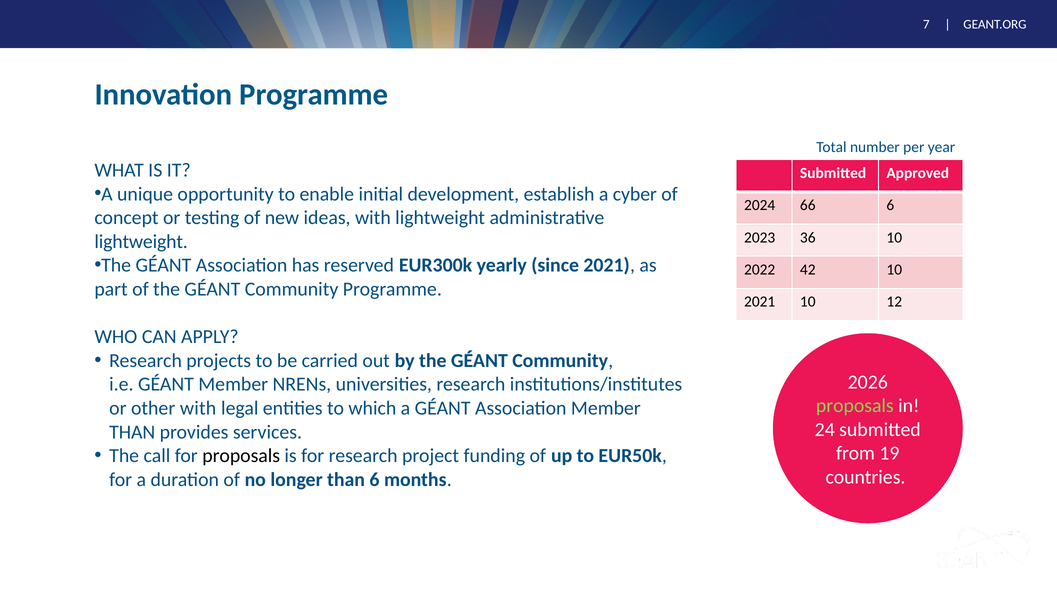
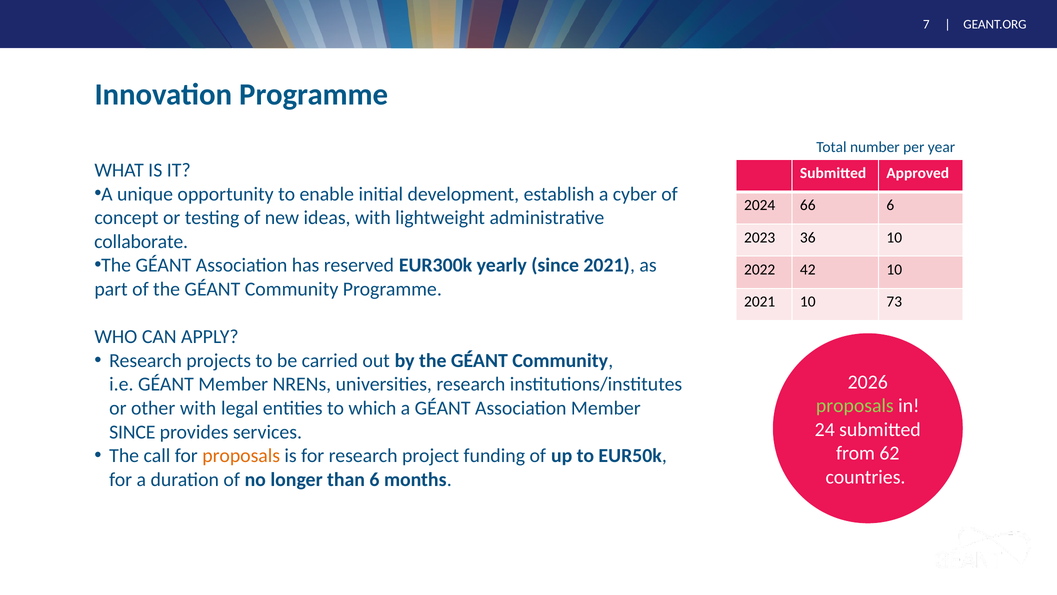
lightweight: lightweight -> collaborate (141, 241)
12: 12 -> 73 (894, 302)
THAN: THAN -> SINCE (132, 432)
19: 19 -> 62 (889, 453)
proposals colour: black -> orange (241, 455)
